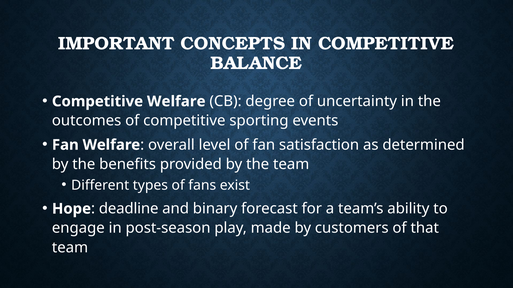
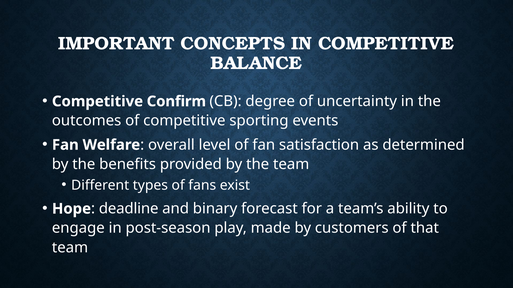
Competitive Welfare: Welfare -> Confirm (176, 102)
